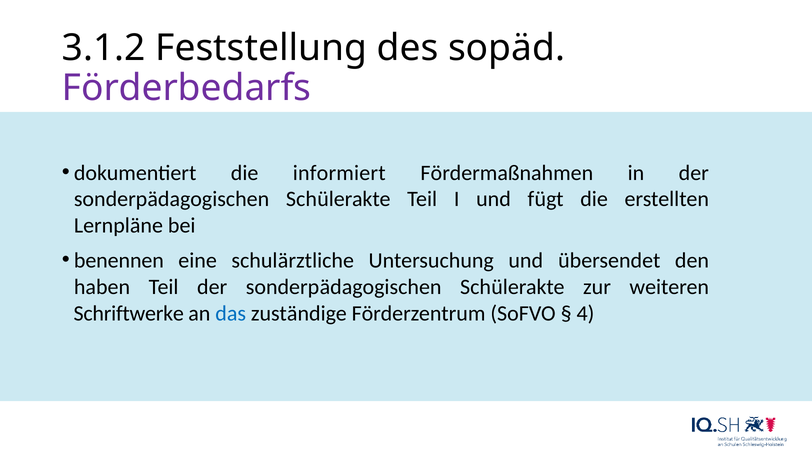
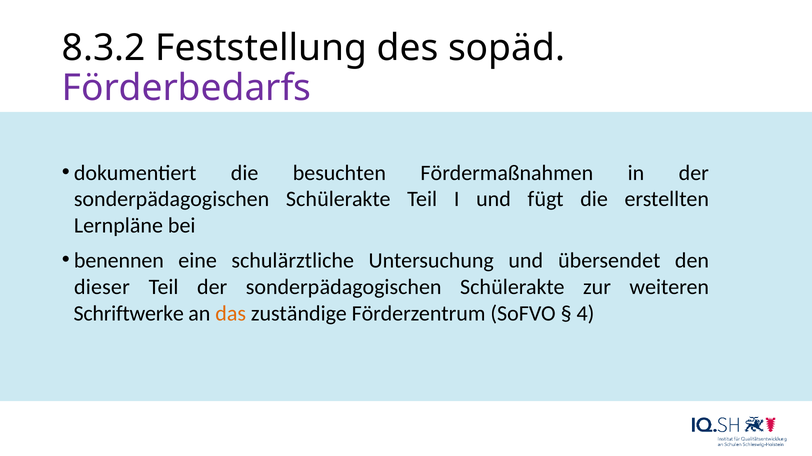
3.1.2: 3.1.2 -> 8.3.2 (104, 48)
informiert: informiert -> besuchten (339, 173)
haben: haben -> dieser (102, 287)
das colour: blue -> orange (231, 314)
